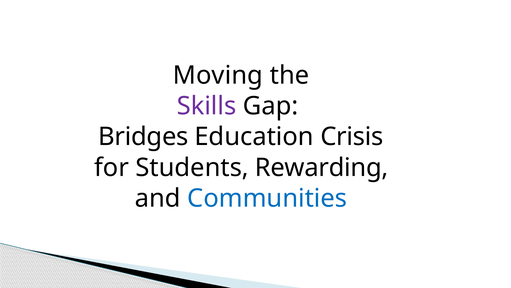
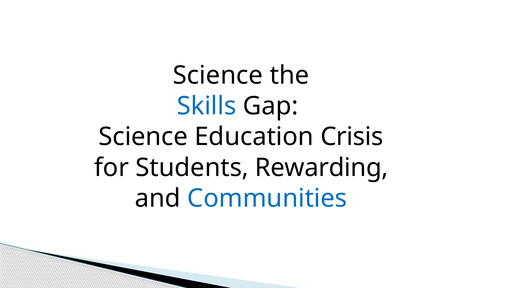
Moving: Moving -> Science (218, 75)
Skills colour: purple -> blue (207, 106)
Bridges: Bridges -> Science (143, 137)
